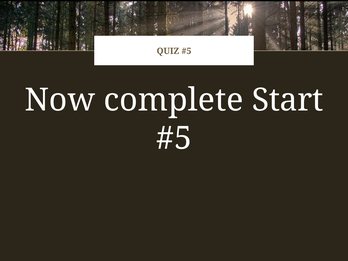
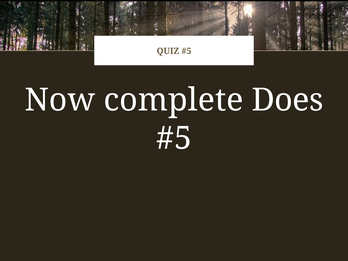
Start: Start -> Does (288, 100)
